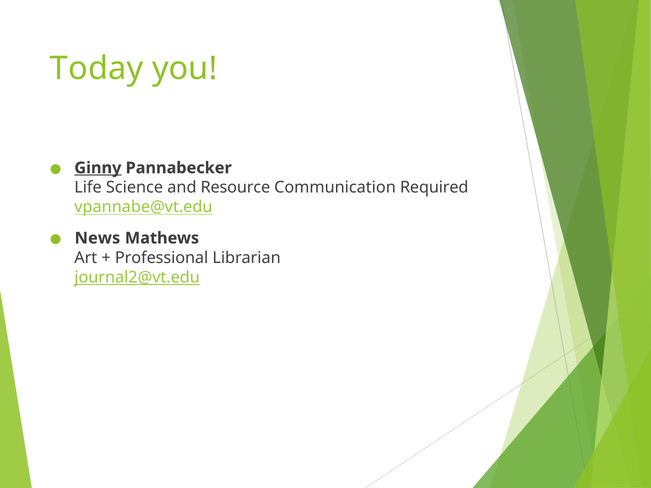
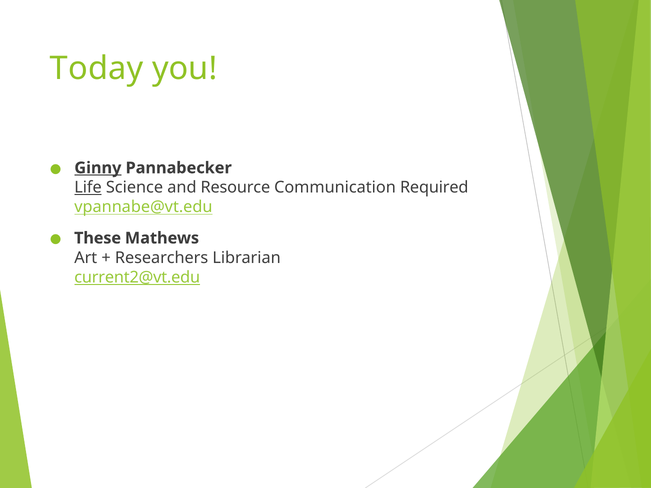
Life underline: none -> present (88, 188)
News: News -> These (98, 238)
Professional: Professional -> Researchers (162, 258)
journal2@vt.edu: journal2@vt.edu -> current2@vt.edu (137, 277)
